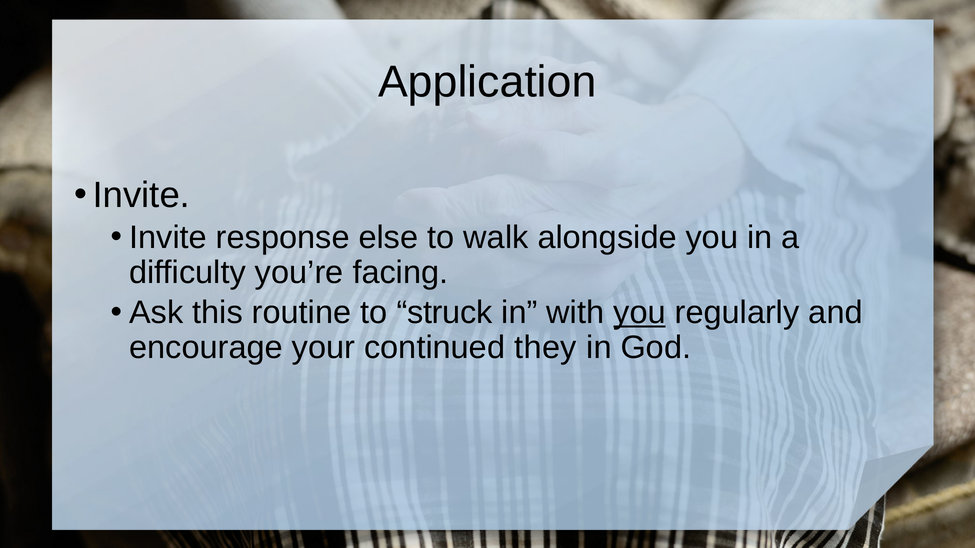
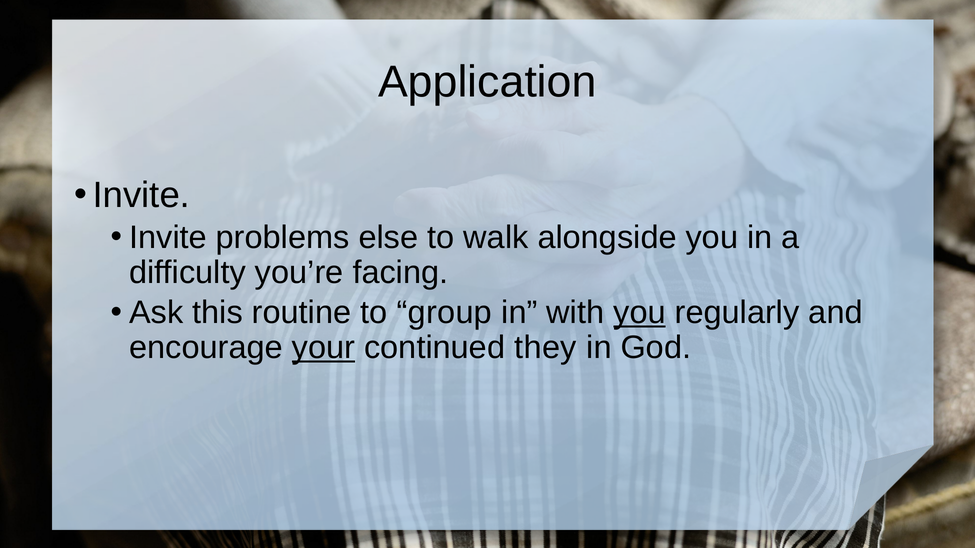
response: response -> problems (283, 238)
struck: struck -> group (444, 313)
your underline: none -> present (323, 348)
